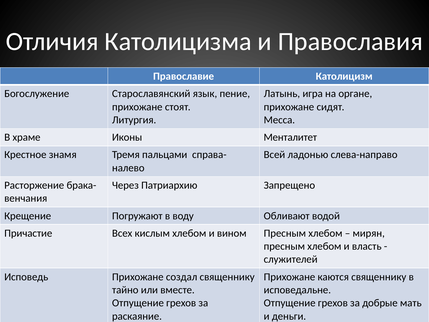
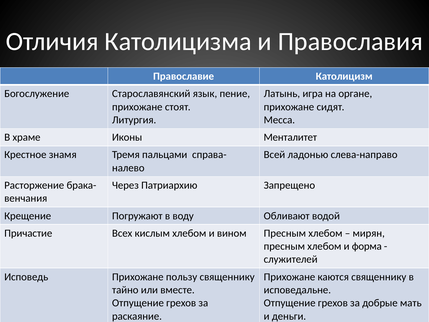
власть: власть -> форма (367, 246)
создал: создал -> пользу (182, 277)
